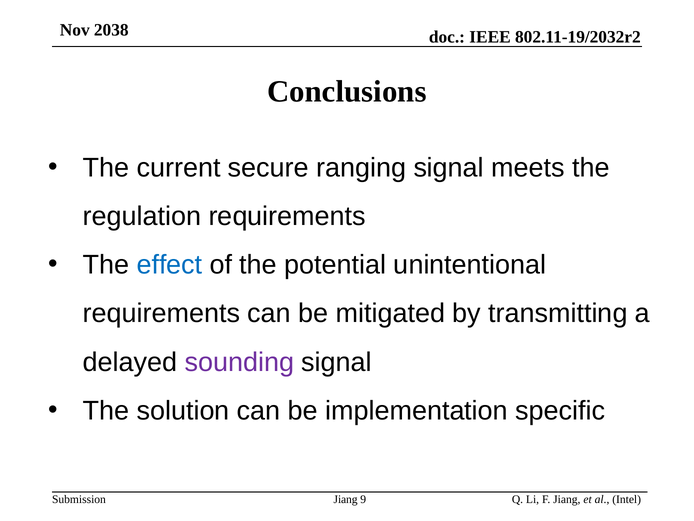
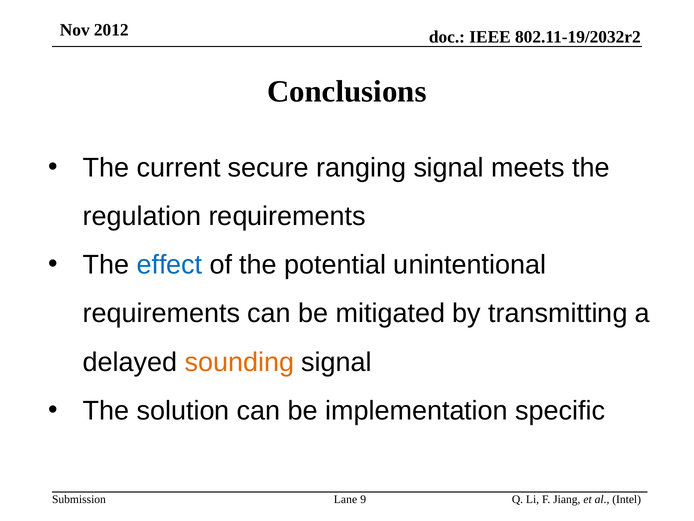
2038: 2038 -> 2012 (111, 30)
sounding colour: purple -> orange (239, 362)
Jiang: Jiang -> Lane (345, 499)
